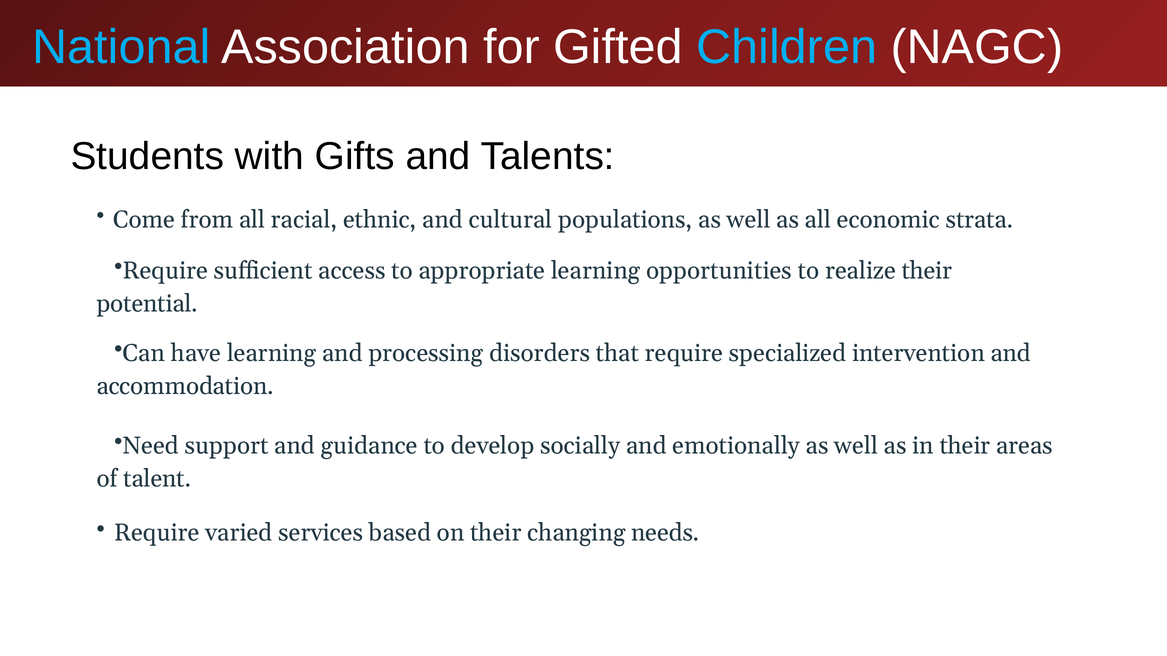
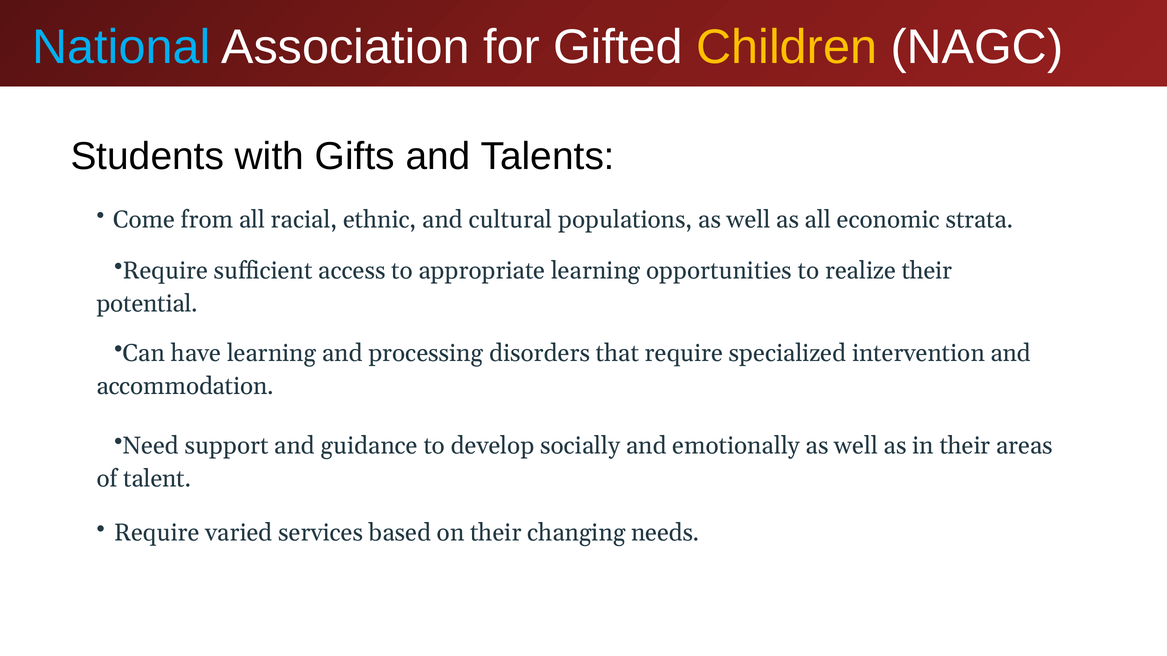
Children colour: light blue -> yellow (787, 47)
